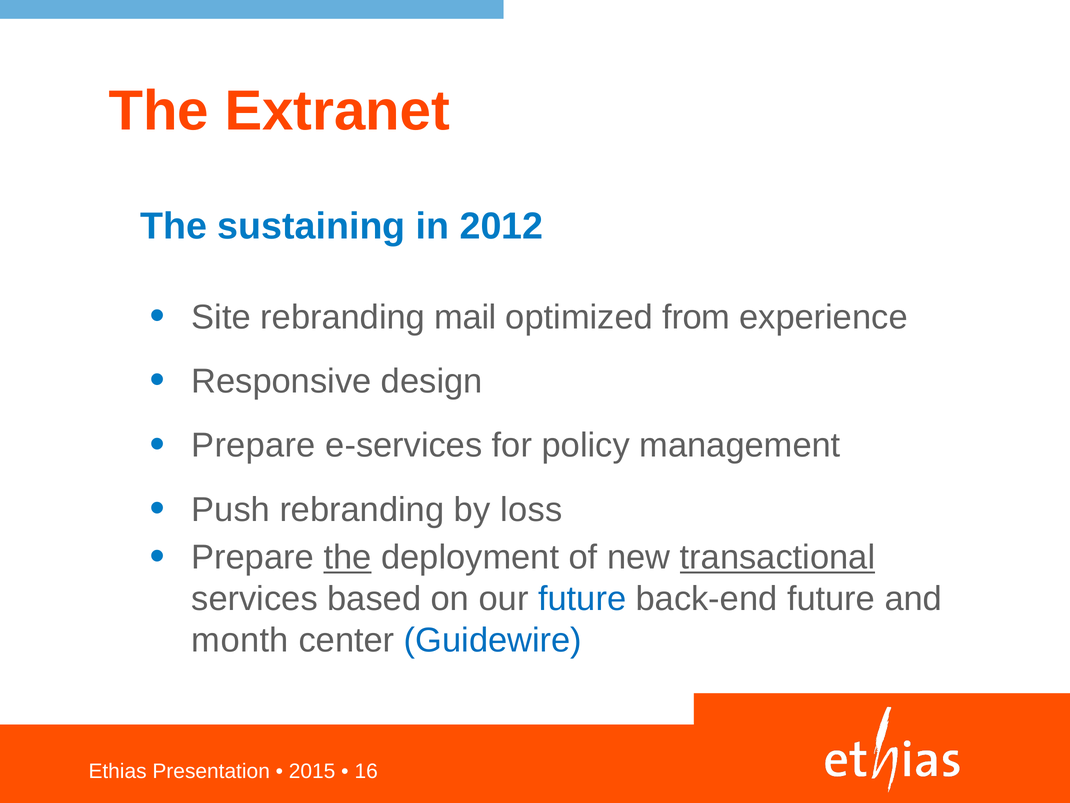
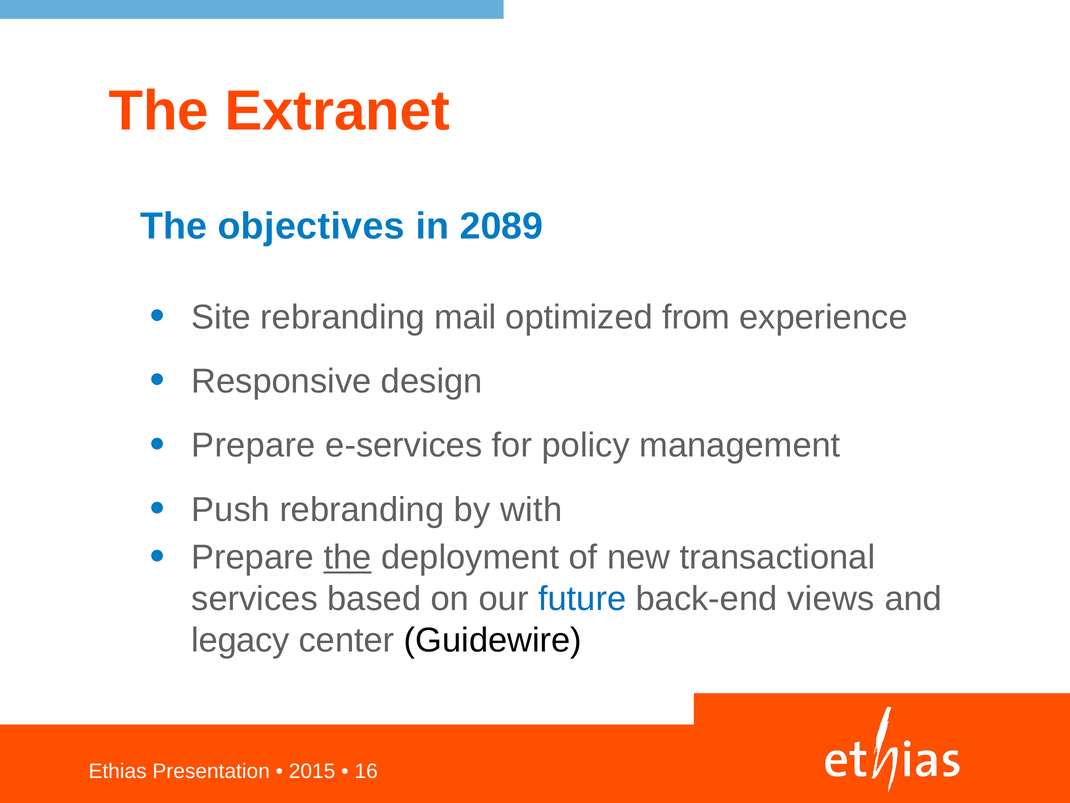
sustaining: sustaining -> objectives (311, 226)
2012: 2012 -> 2089 (501, 226)
loss: loss -> with (531, 509)
transactional underline: present -> none (778, 557)
back-end future: future -> views (831, 599)
month: month -> legacy (240, 640)
Guidewire colour: blue -> black (493, 640)
